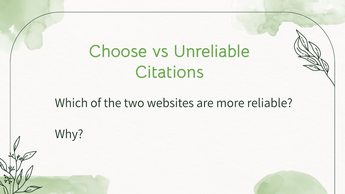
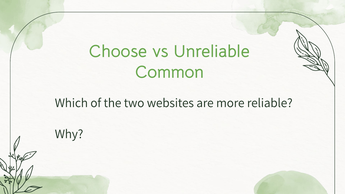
Citations: Citations -> Common (170, 72)
